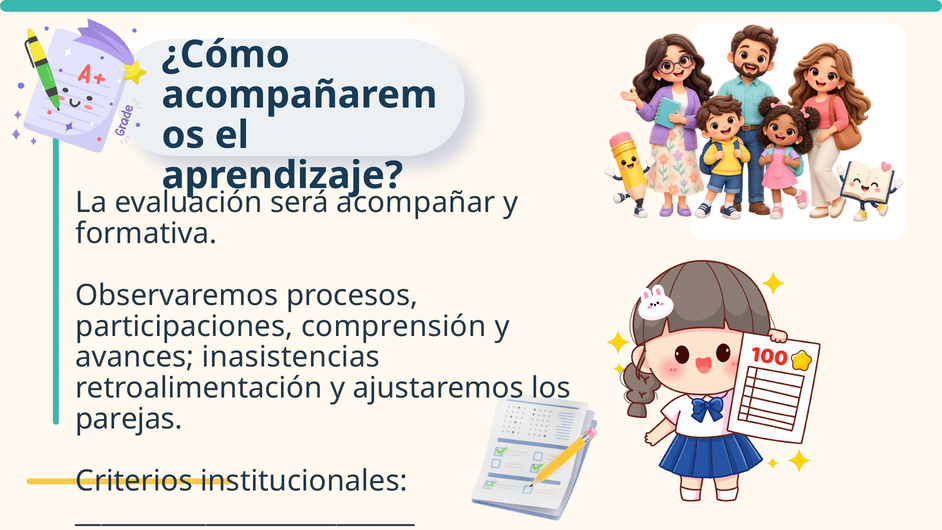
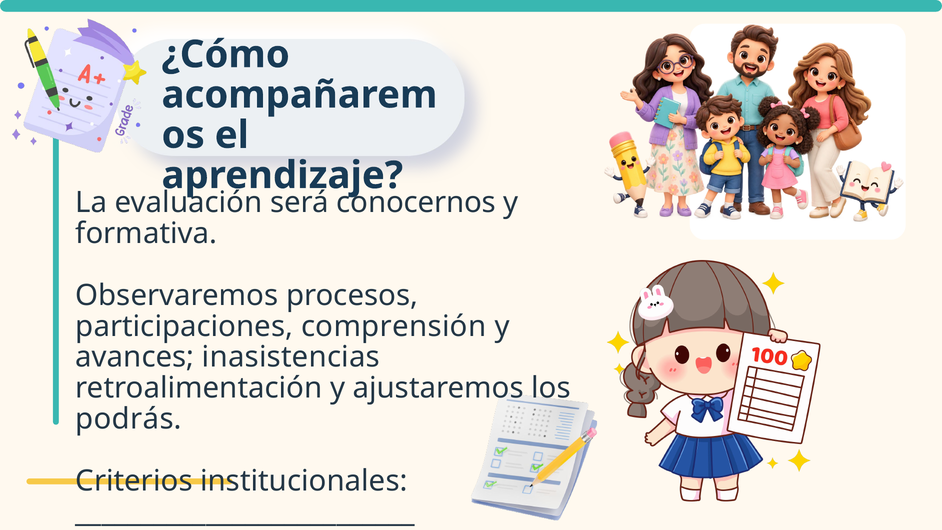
acompañar: acompañar -> conocernos (416, 202)
parejas: parejas -> podrás (129, 419)
